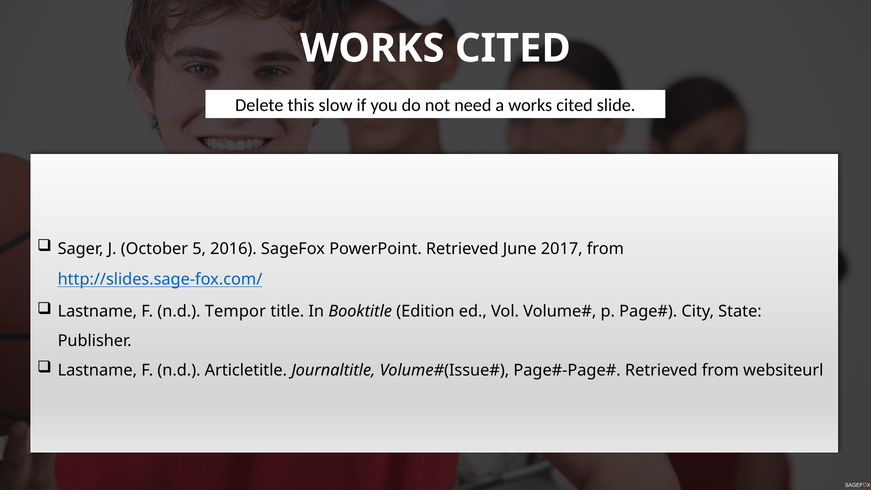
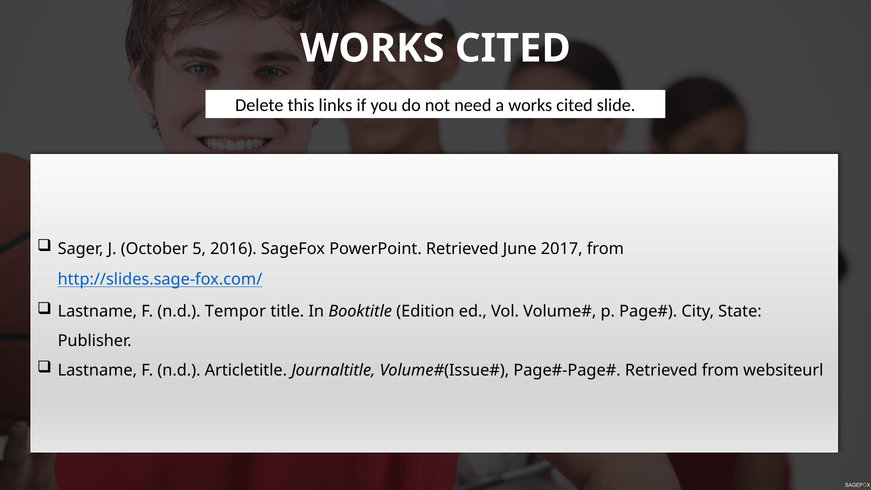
slow: slow -> links (335, 105)
